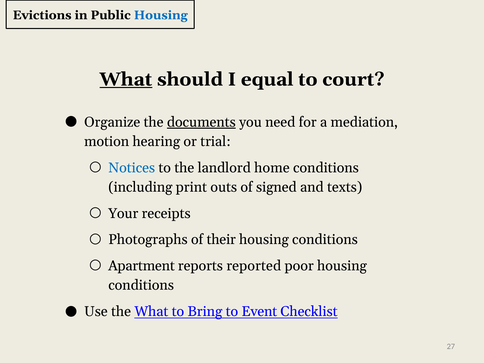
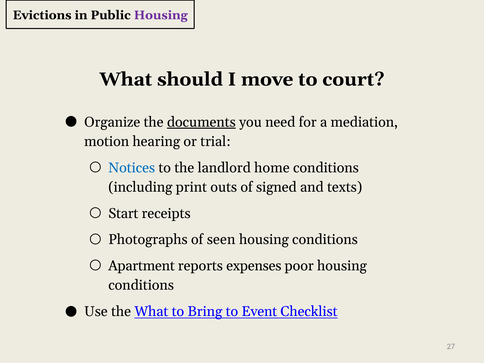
Housing colour: blue -> purple (161, 15)
What underline: present -> none (126, 79)
equal: equal -> move (267, 79)
Your: Your -> Start (123, 213)
their: their -> seen (221, 240)
reported: reported -> expenses (254, 266)
